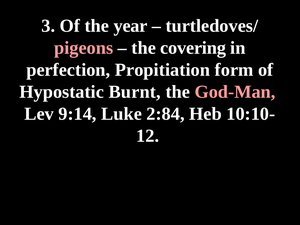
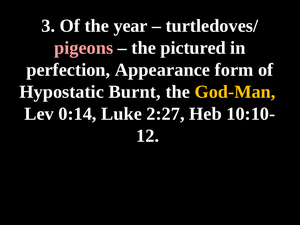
covering: covering -> pictured (193, 48)
Propitiation: Propitiation -> Appearance (162, 70)
God-Man colour: pink -> yellow (235, 92)
9:14: 9:14 -> 0:14 (77, 114)
2:84: 2:84 -> 2:27 (166, 114)
